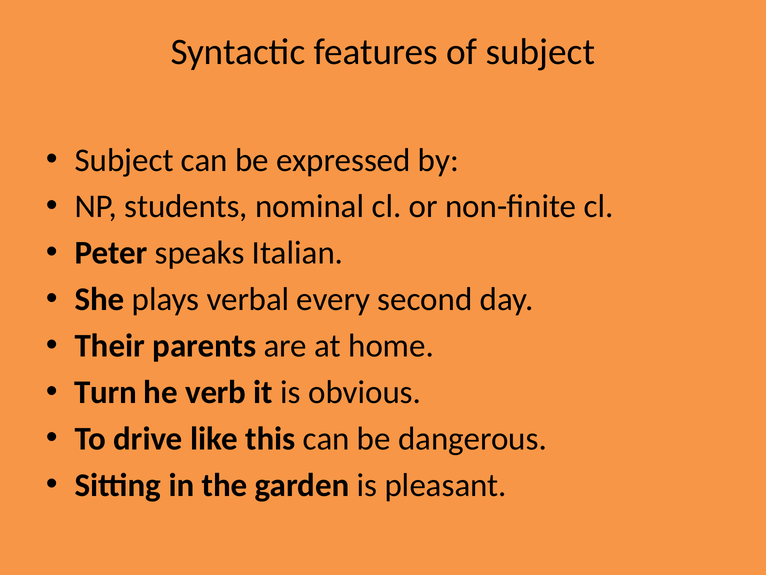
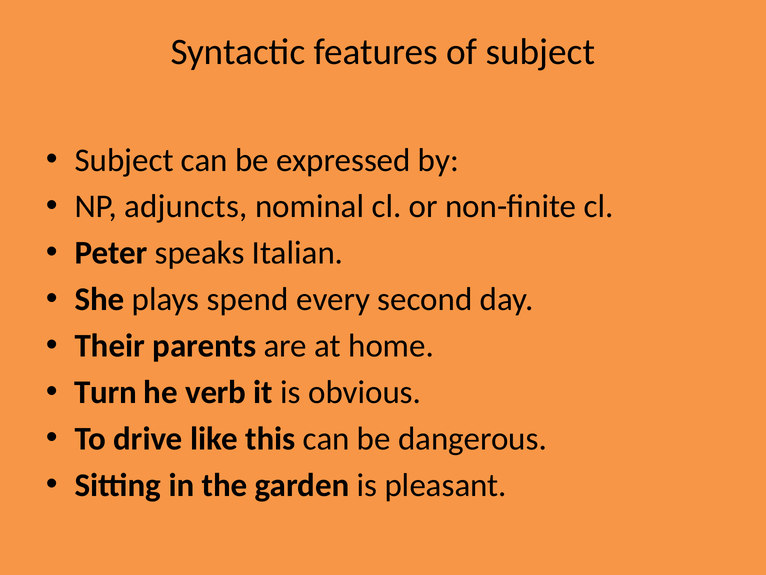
students: students -> adjuncts (186, 206)
verbal: verbal -> spend (248, 299)
